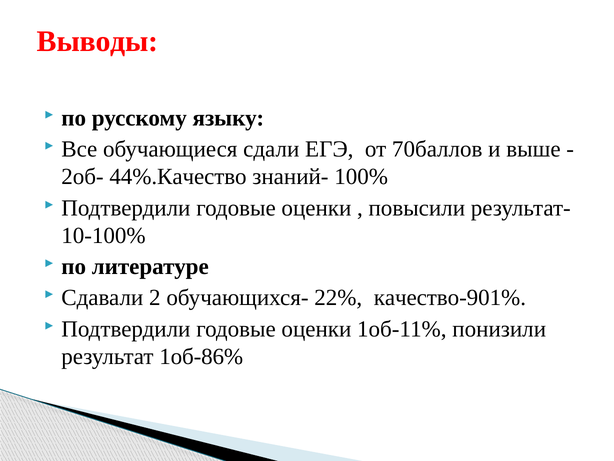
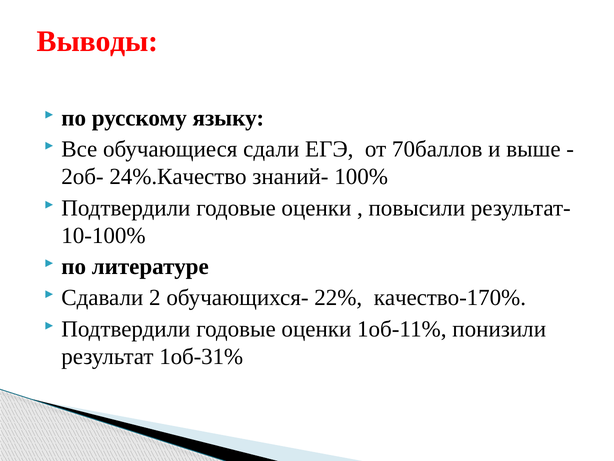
44%.Качество: 44%.Качество -> 24%.Качество (178, 177)
качество-901%: качество-901% -> качество-170% (450, 297)
1об-86%: 1об-86% -> 1об-31% (201, 356)
